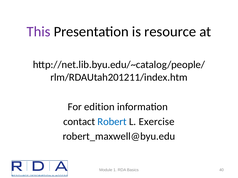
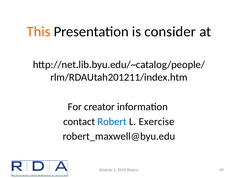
This colour: purple -> orange (39, 32)
resource: resource -> consider (170, 32)
edition: edition -> creator (99, 107)
